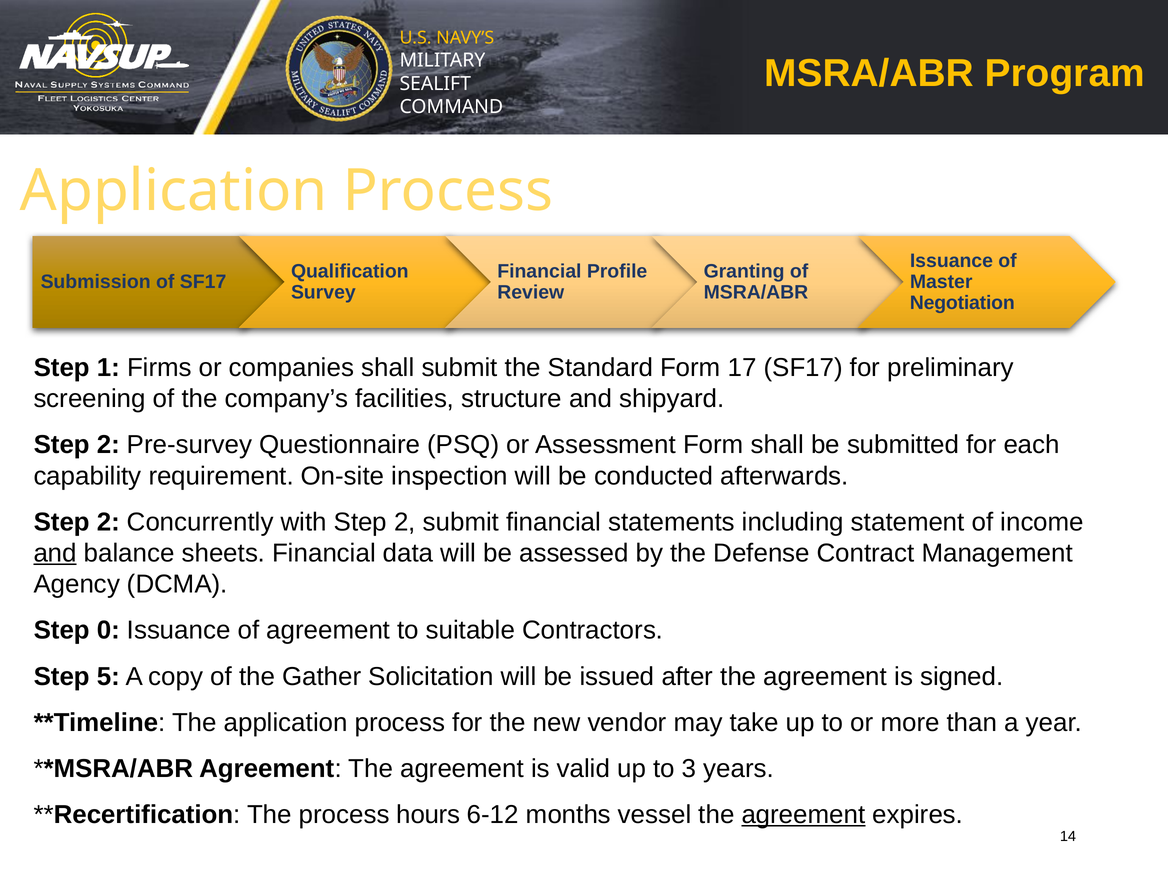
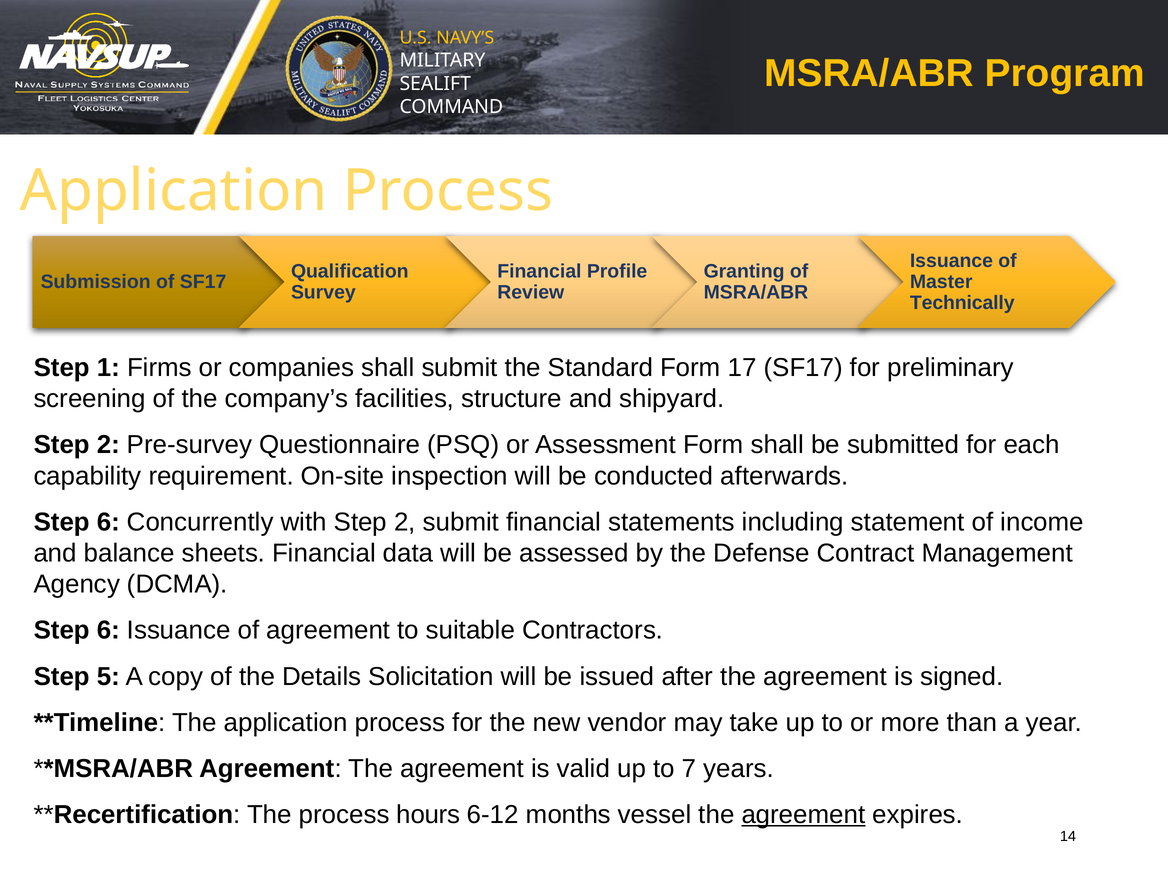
Negotiation: Negotiation -> Technically (962, 303)
2: 2 -> 6 (108, 522)
and underline: present -> none (55, 553)
0: 0 -> 6 (108, 630)
Gather: Gather -> Details (322, 676)
3: 3 -> 7 (689, 769)
